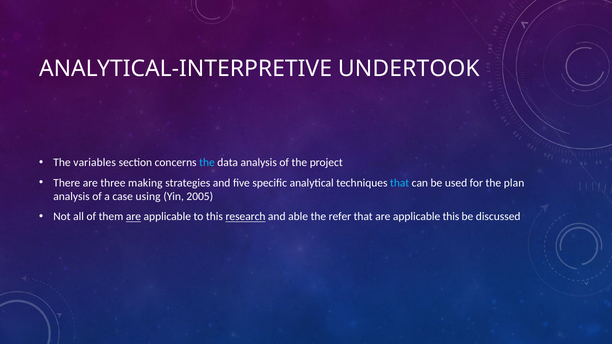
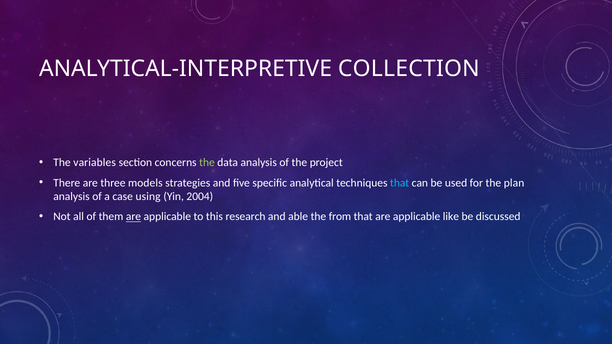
UNDERTOOK: UNDERTOOK -> COLLECTION (409, 69)
the colour: light blue -> light green (207, 163)
making: making -> models (145, 183)
2005: 2005 -> 2004 (200, 197)
research underline: present -> none (246, 217)
refer: refer -> from (340, 217)
applicable this: this -> like (451, 217)
